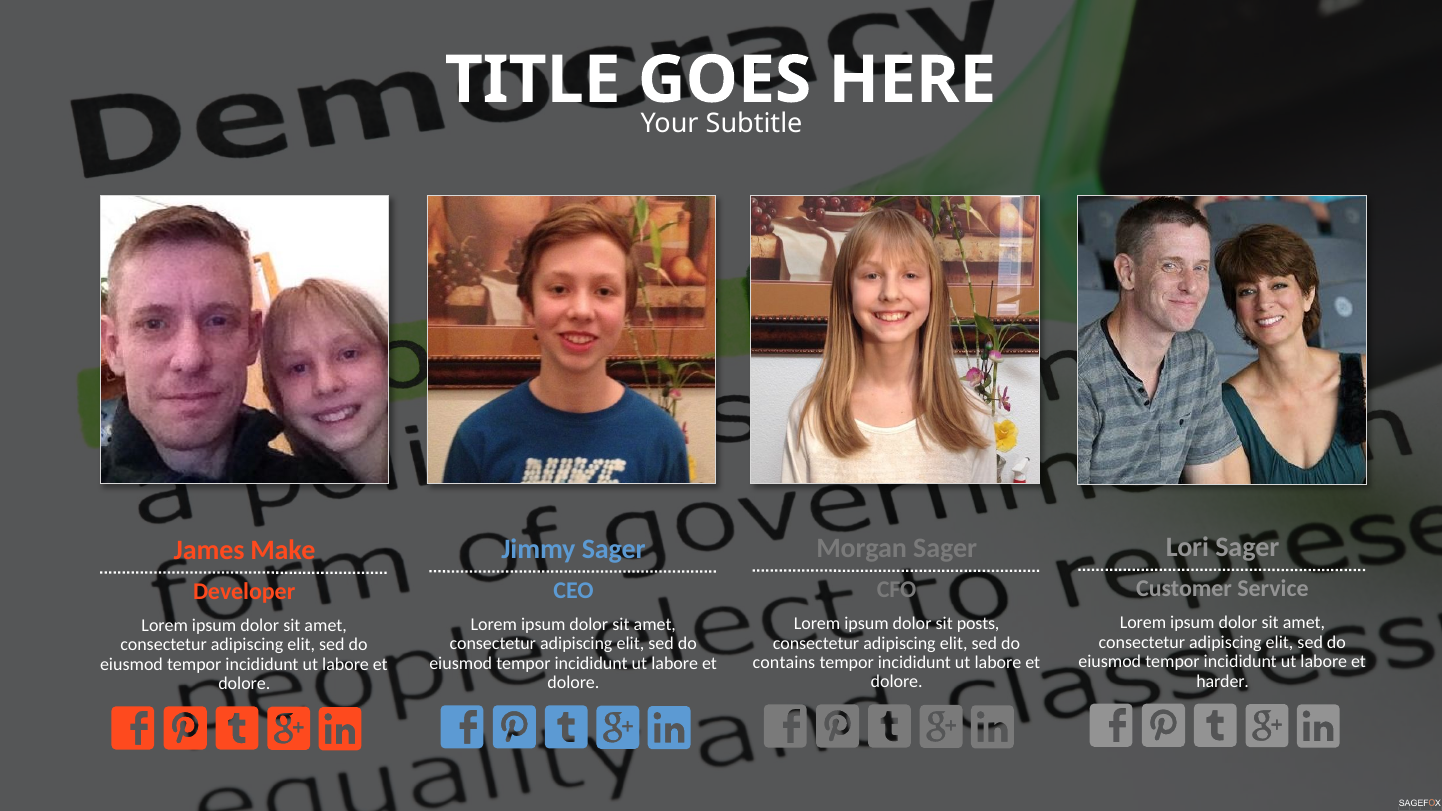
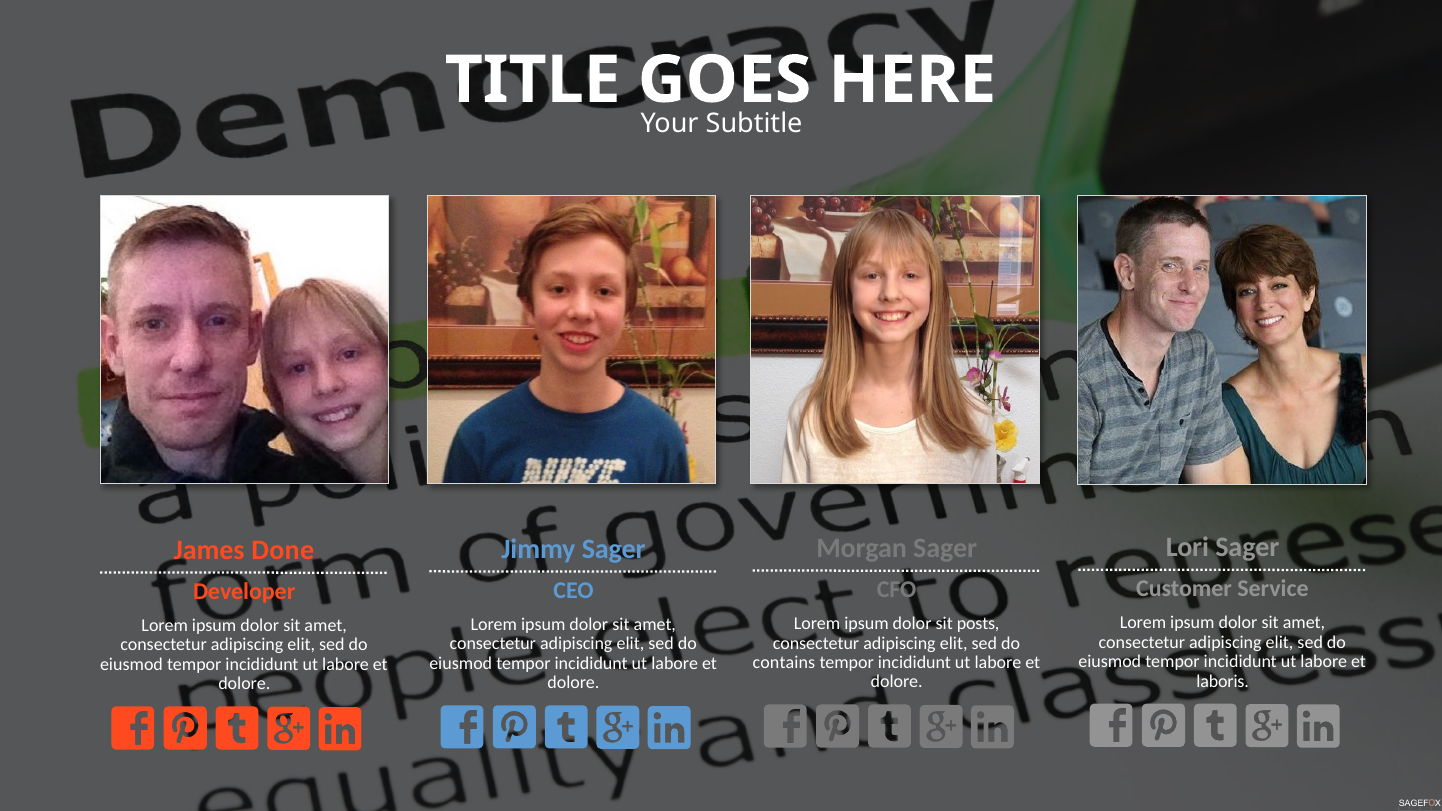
Make: Make -> Done (283, 550)
harder: harder -> laboris (1223, 681)
